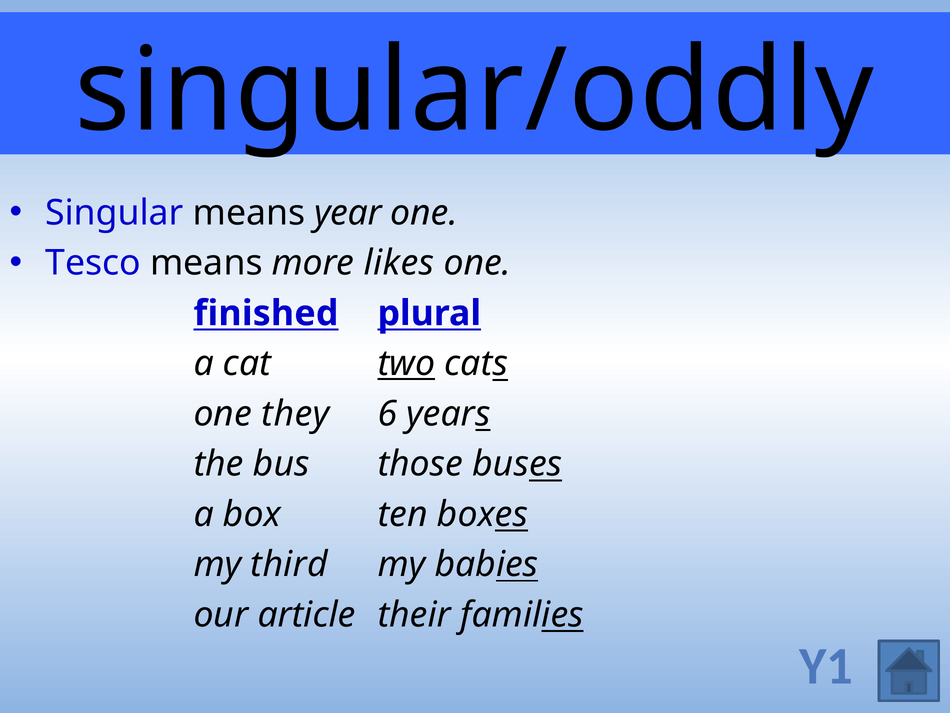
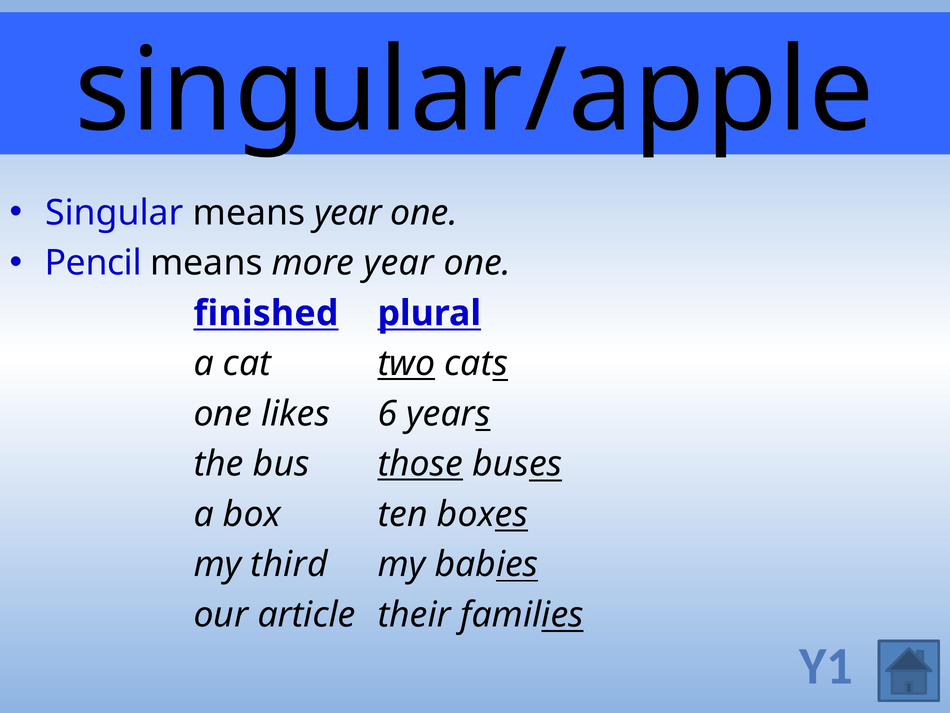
singular/oddly: singular/oddly -> singular/apple (475, 91)
Tesco: Tesco -> Pencil (93, 263)
more likes: likes -> year (399, 263)
they: they -> likes (296, 414)
those underline: none -> present (420, 464)
